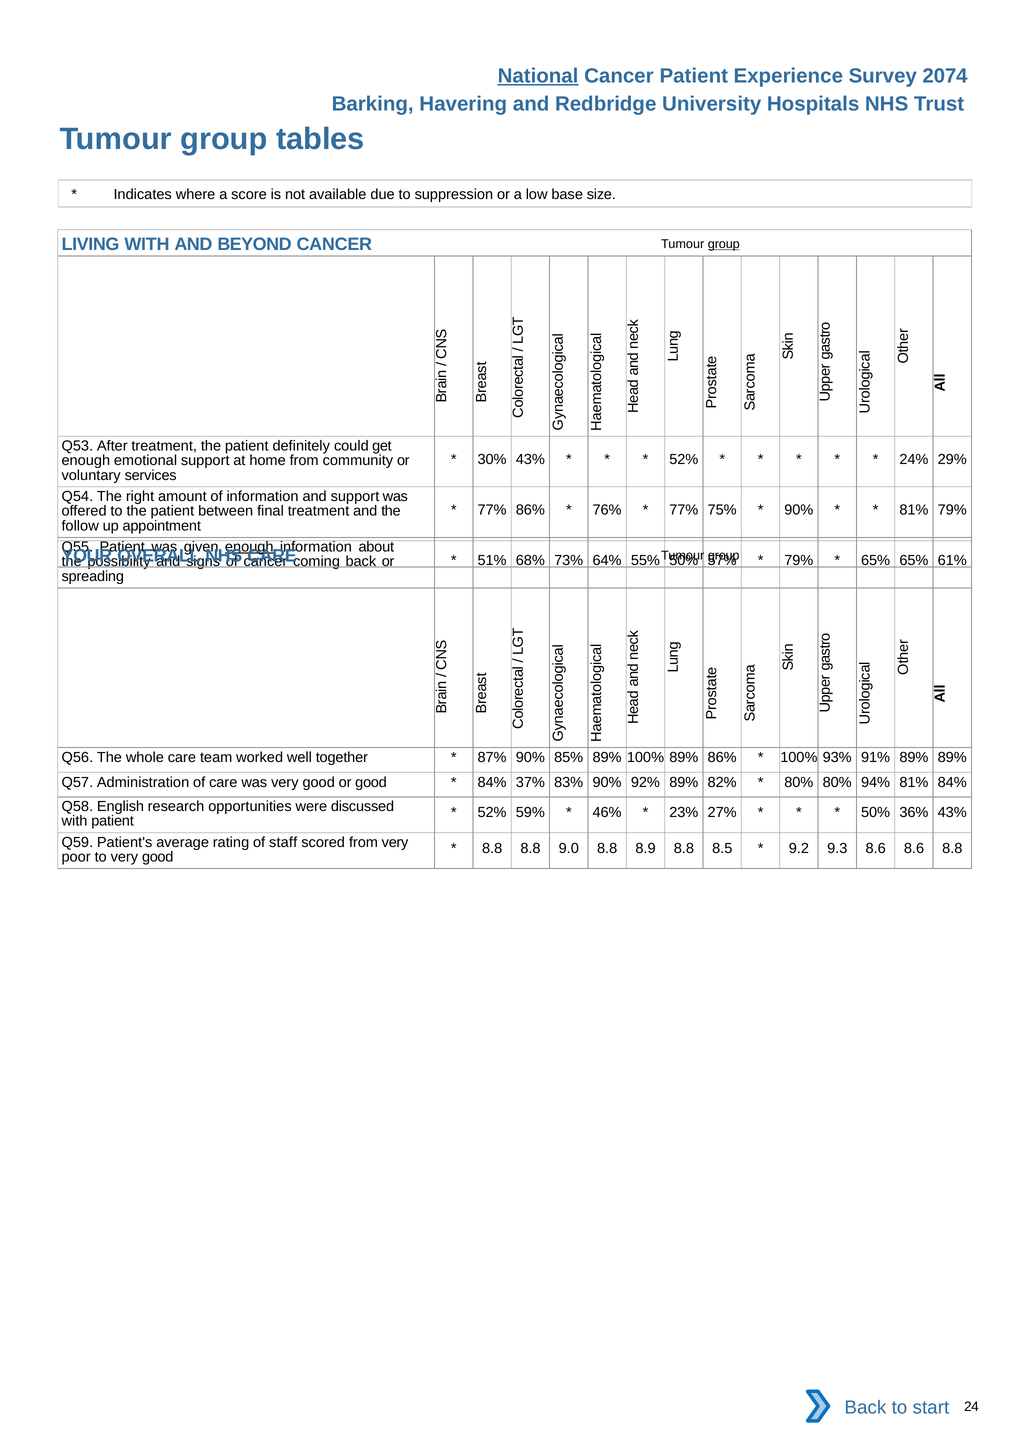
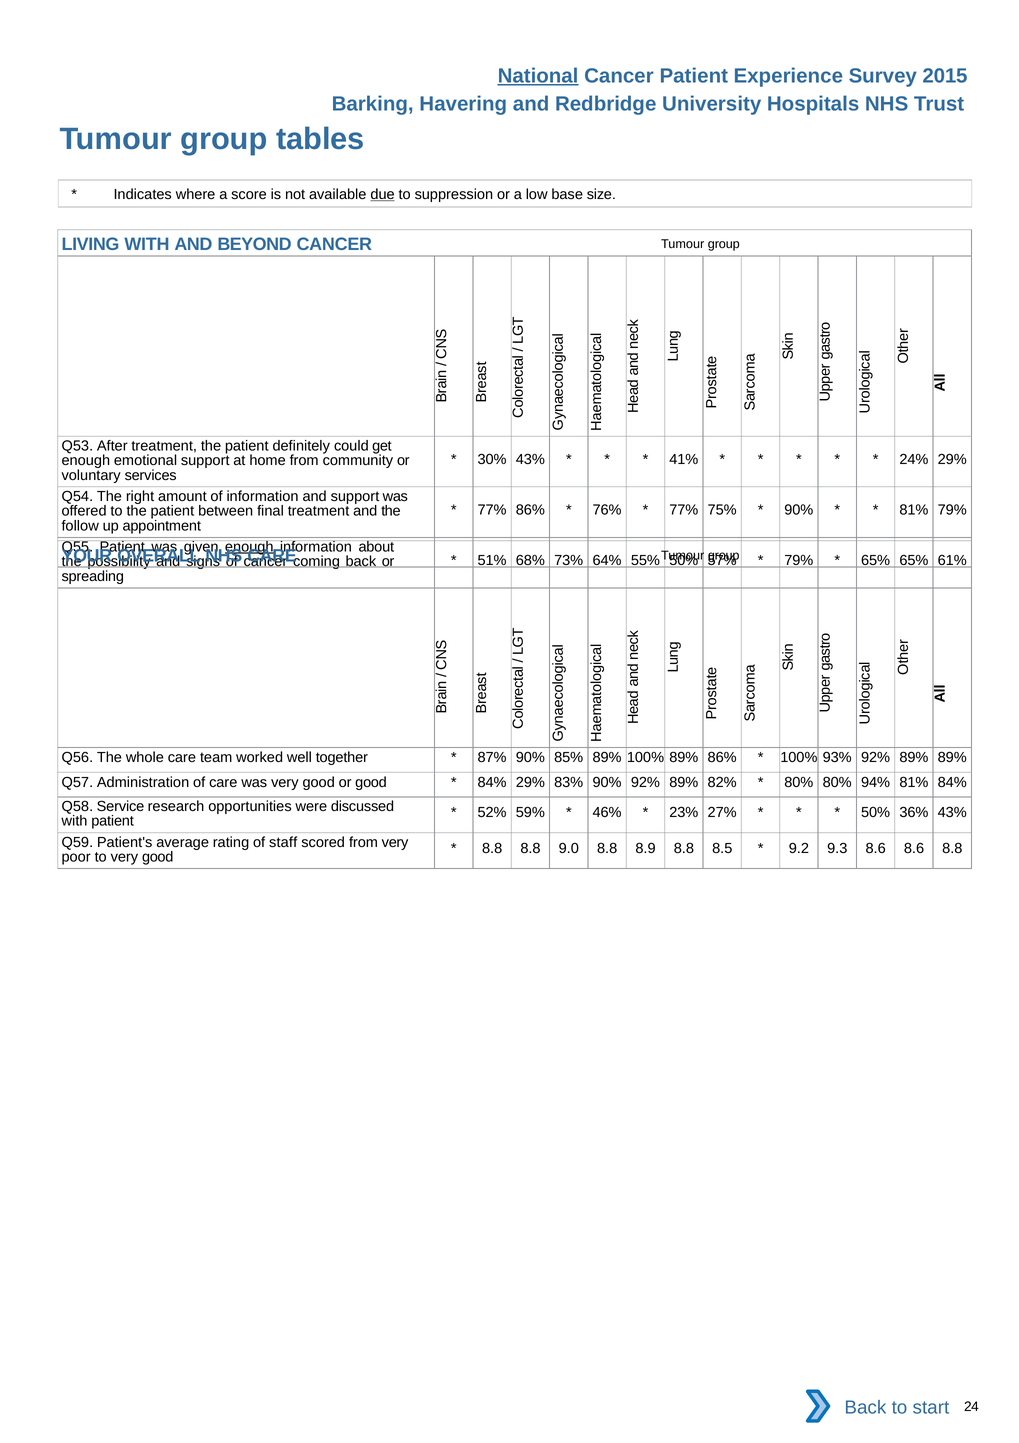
2074: 2074 -> 2015 (945, 76)
due underline: none -> present (383, 194)
group underline: present -> none (724, 244)
52%: 52% -> 41% (684, 459)
93% 91%: 91% -> 92% (876, 757)
84% 37%: 37% -> 29% (530, 782)
English: English -> Service (121, 806)
